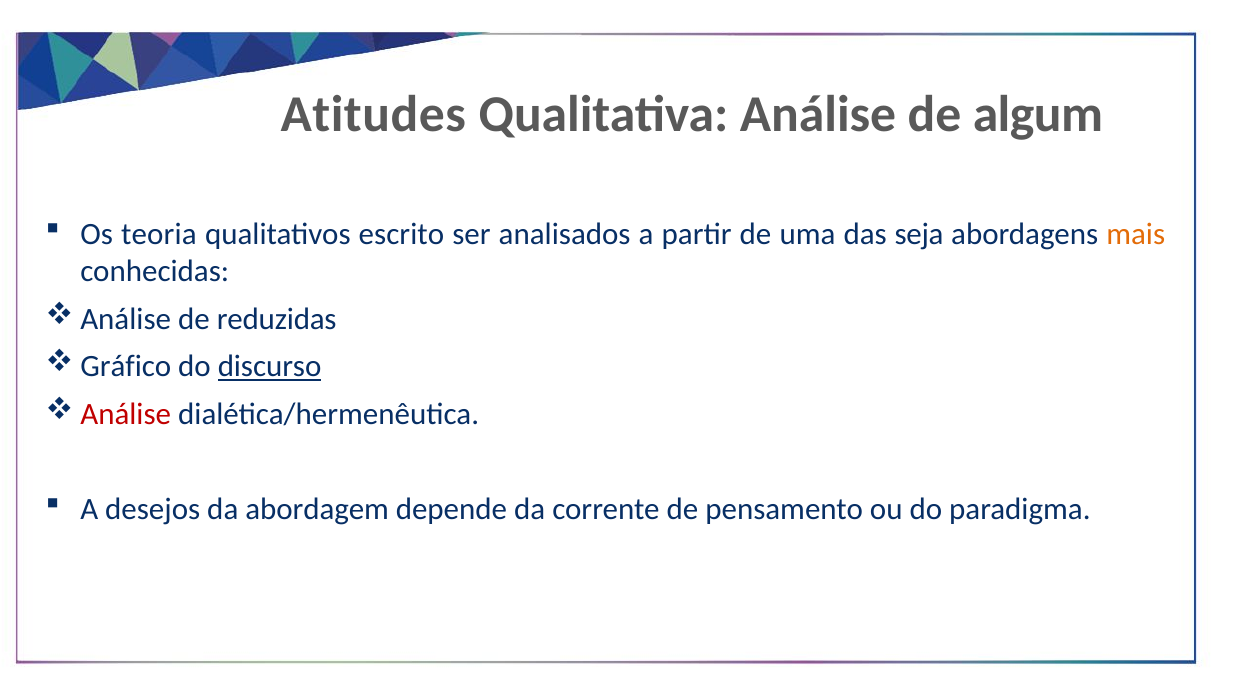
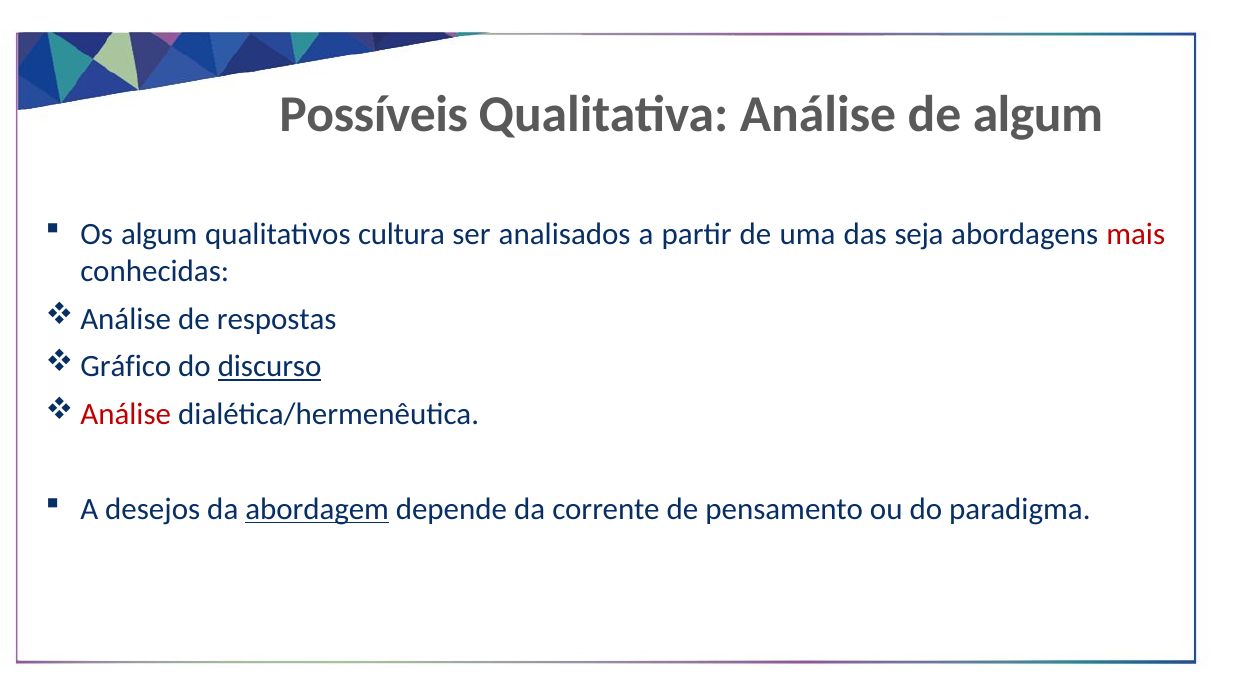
Atitudes: Atitudes -> Possíveis (374, 115)
Os teoria: teoria -> algum (159, 235)
escrito: escrito -> cultura (402, 235)
mais colour: orange -> red (1136, 235)
reduzidas: reduzidas -> respostas (277, 319)
abordagem underline: none -> present (317, 509)
